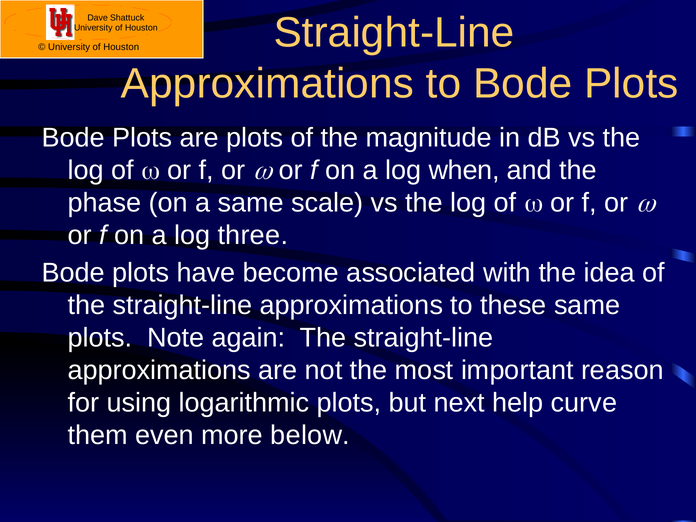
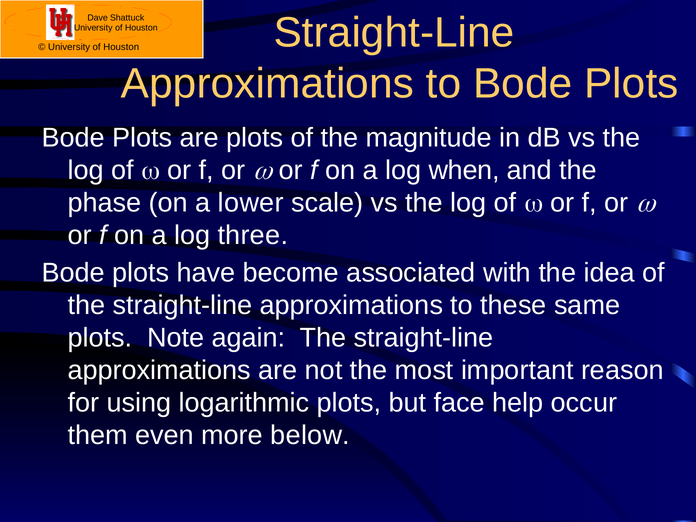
a same: same -> lower (251, 203)
next: next -> face (459, 403)
curve: curve -> occur (584, 403)
